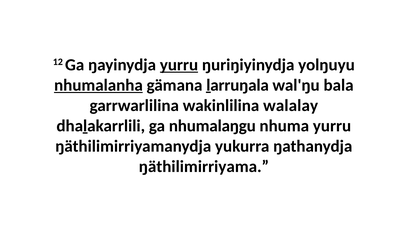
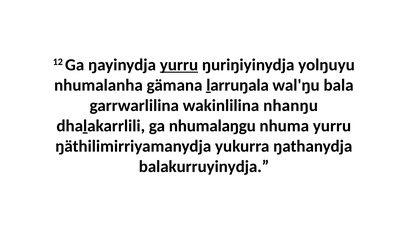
nhumalanha underline: present -> none (98, 85)
walalay: walalay -> nhanŋu (291, 106)
ŋäthilimirriyama: ŋäthilimirriyama -> balakurruyinydja (204, 167)
